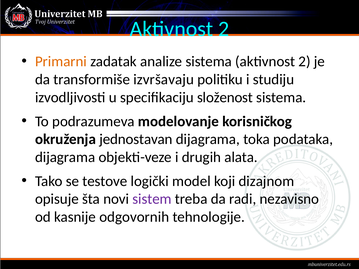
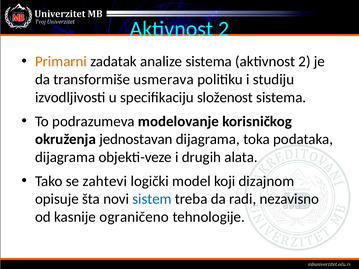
izvršavaju: izvršavaju -> usmerava (164, 80)
testove: testove -> zahtevi (105, 181)
sistem colour: purple -> blue (152, 199)
odgovornih: odgovornih -> ograničeno (134, 217)
